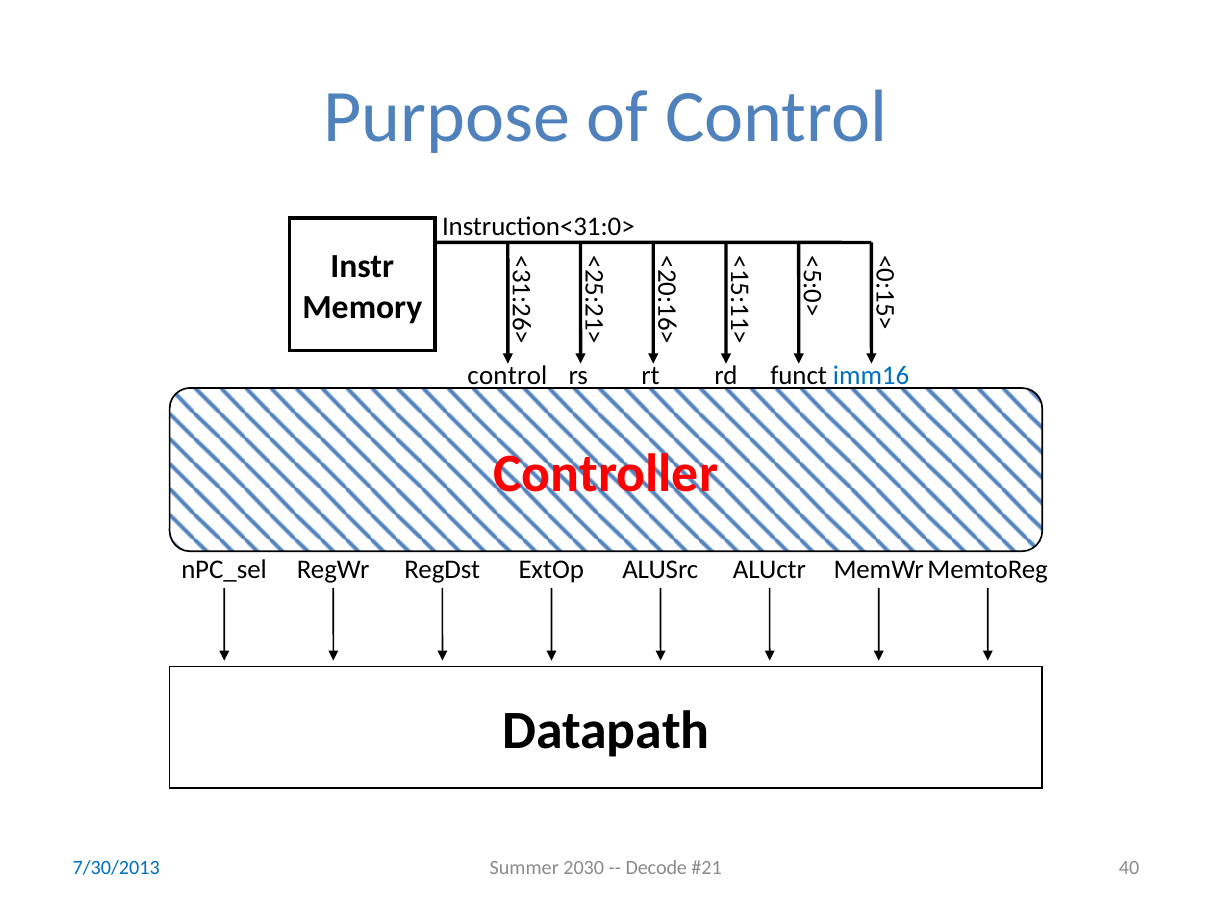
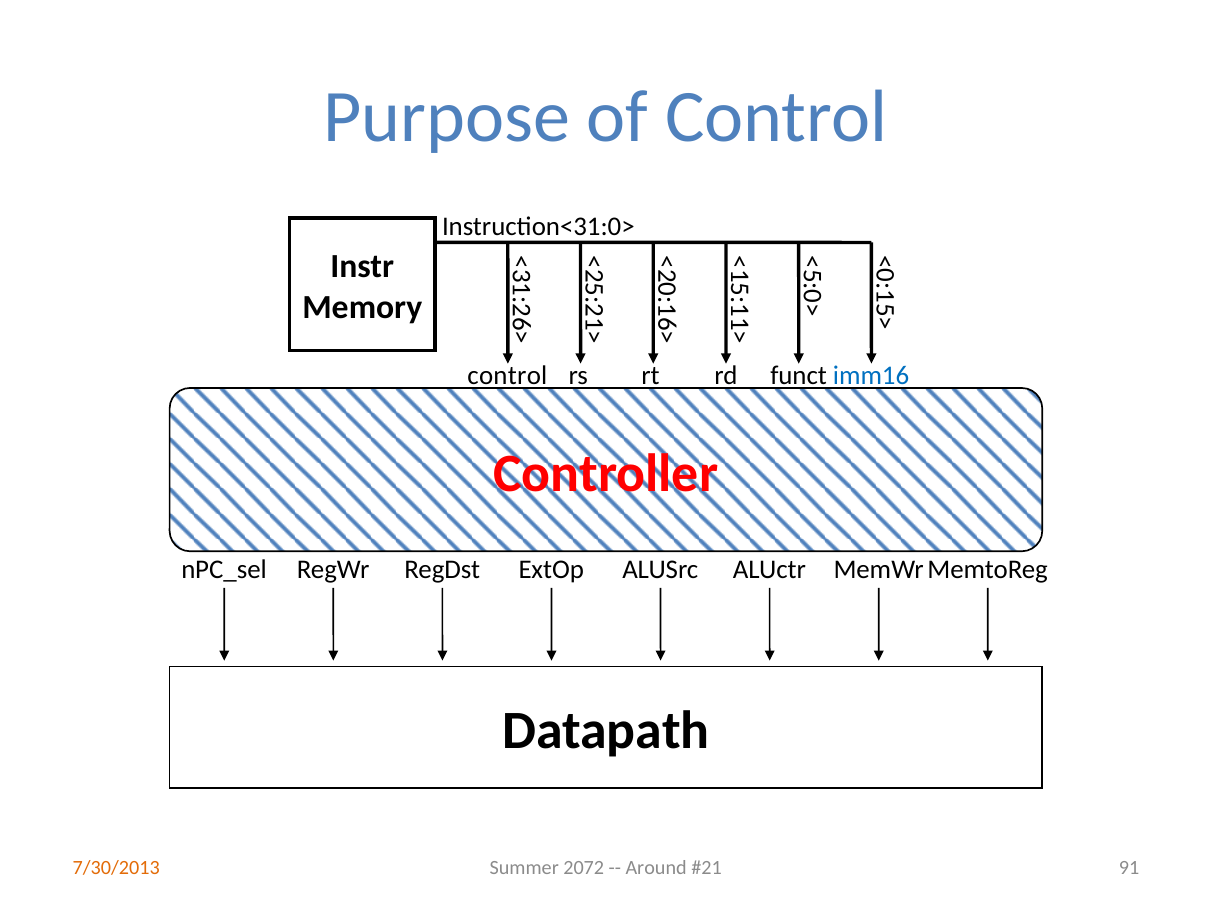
2030: 2030 -> 2072 (584, 868)
Decode: Decode -> Around (656, 868)
40: 40 -> 91 (1129, 868)
7/30/2013 colour: blue -> orange (116, 868)
